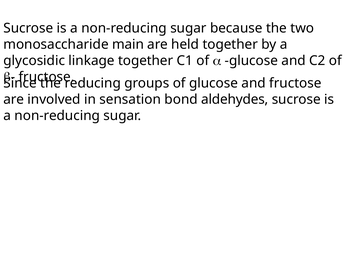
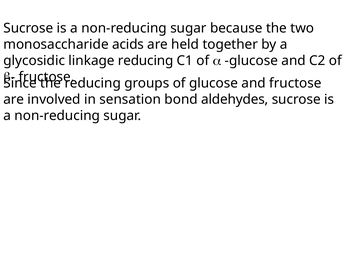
main: main -> acids (128, 44)
linkage together: together -> reducing (146, 61)
